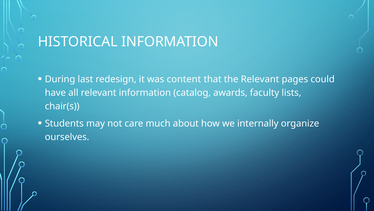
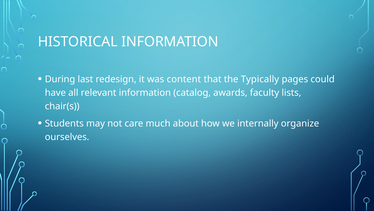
the Relevant: Relevant -> Typically (260, 79)
